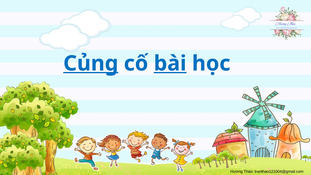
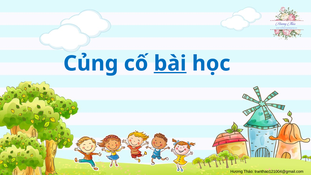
Củng underline: present -> none (91, 63)
